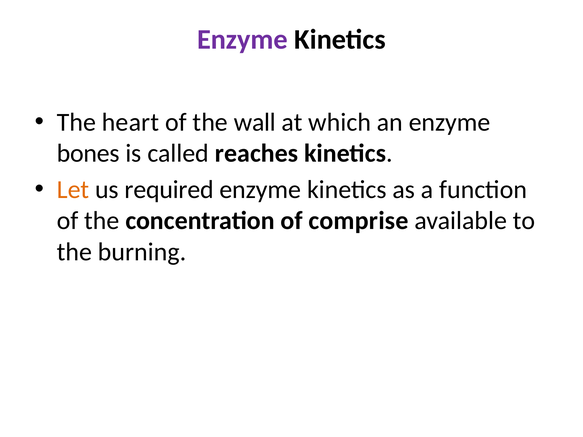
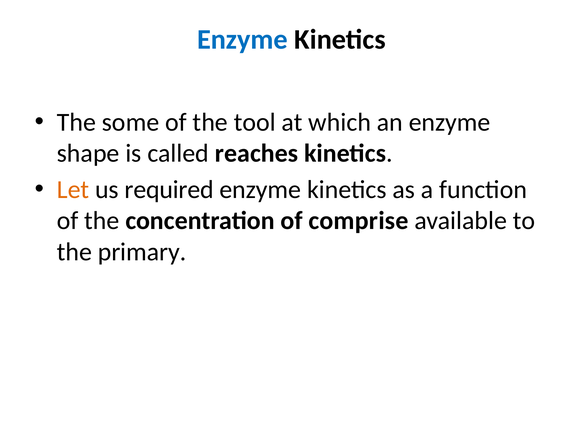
Enzyme colour: purple -> blue (242, 39)
heart: heart -> some (131, 122)
wall: wall -> tool (255, 122)
bones: bones -> shape (88, 153)
burning: burning -> primary (142, 252)
